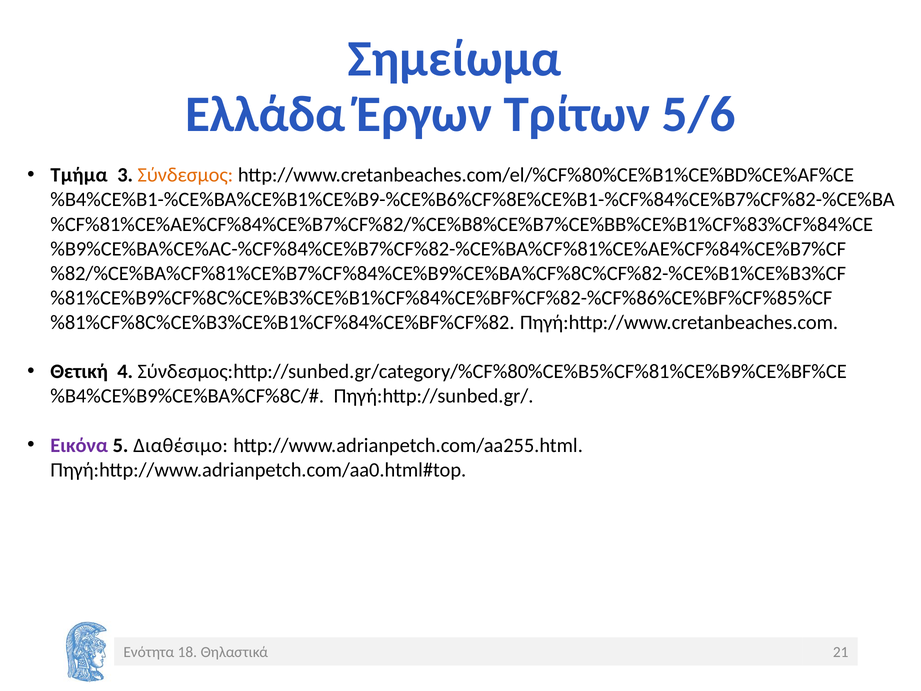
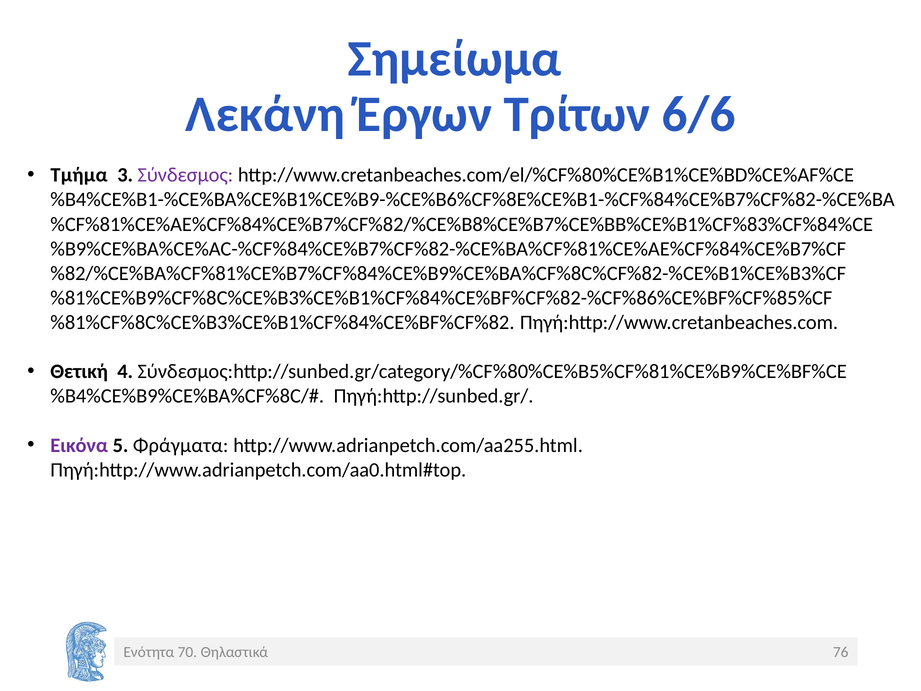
Ελλάδα: Ελλάδα -> Λεκάνη (265, 114)
5/6: 5/6 -> 6/6 (699, 114)
Σύνδεσμος colour: orange -> purple (185, 175)
Διαθέσιμο: Διαθέσιμο -> Φράγματα (181, 445)
18: 18 -> 70 (187, 652)
21: 21 -> 76 (841, 652)
